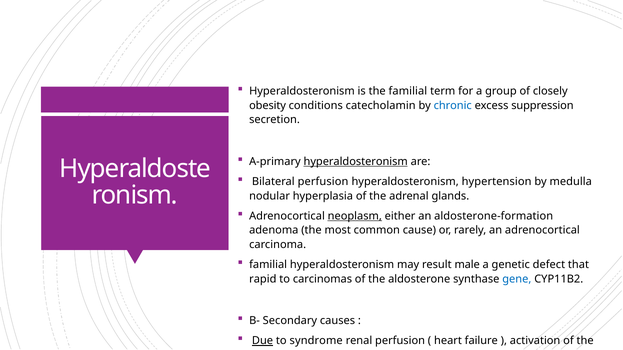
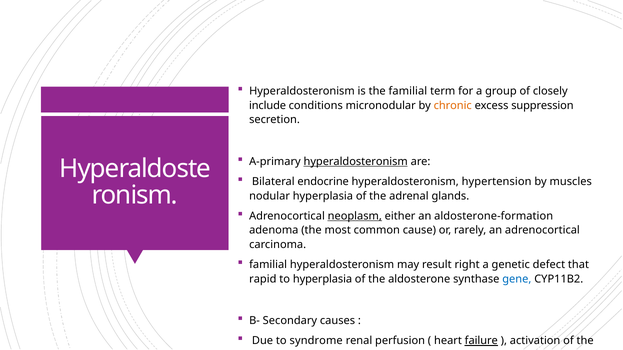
obesity: obesity -> include (268, 106)
catecholamin: catecholamin -> micronodular (381, 106)
chronic colour: blue -> orange (453, 106)
Bilateral perfusion: perfusion -> endocrine (323, 182)
medulla: medulla -> muscles (571, 182)
male: male -> right (467, 265)
to carcinomas: carcinomas -> hyperplasia (323, 279)
Due underline: present -> none (263, 341)
failure underline: none -> present (481, 341)
